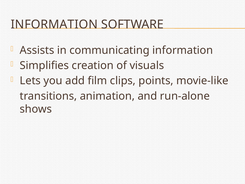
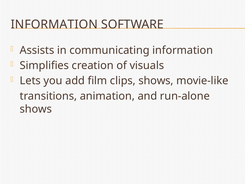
clips points: points -> shows (156, 81)
